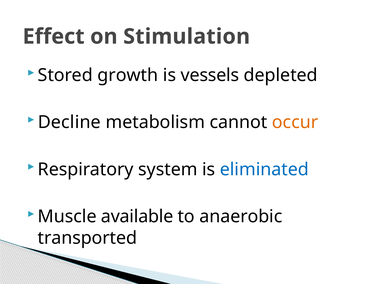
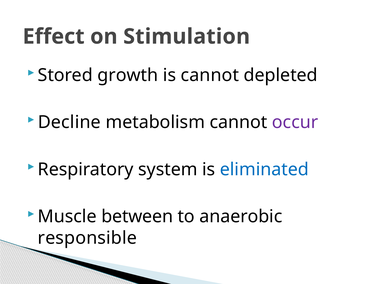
is vessels: vessels -> cannot (210, 75)
occur colour: orange -> purple (295, 122)
available: available -> between (137, 216)
transported: transported -> responsible (87, 238)
